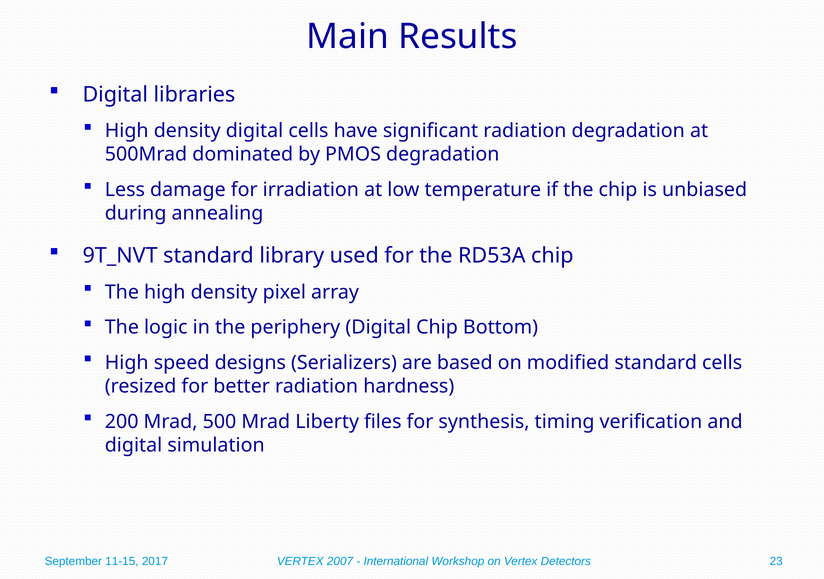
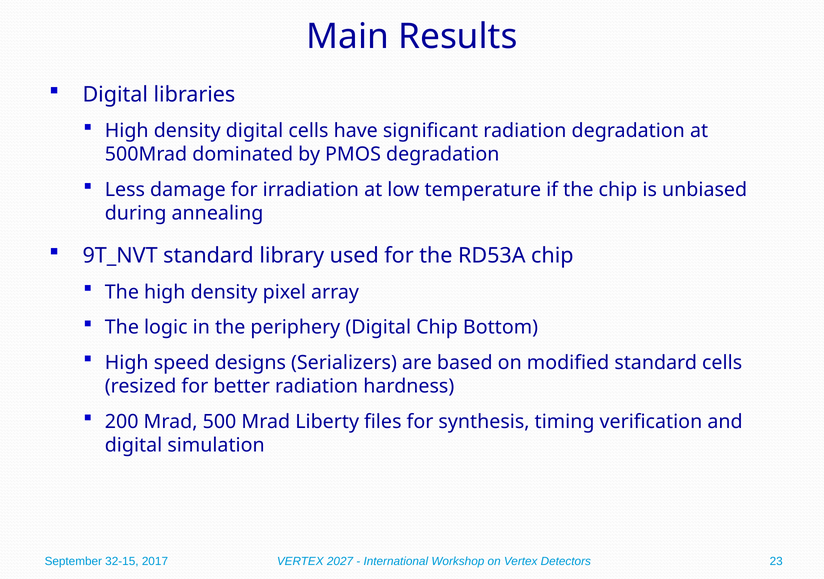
11-15: 11-15 -> 32-15 (122, 562)
2007: 2007 -> 2027 (340, 562)
